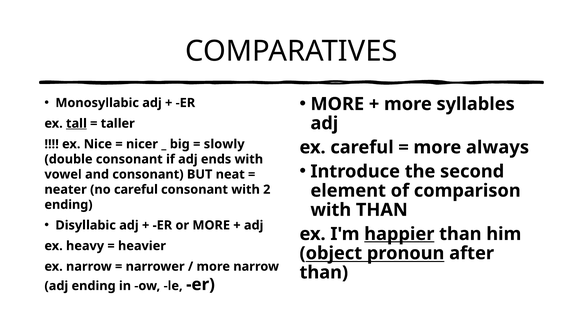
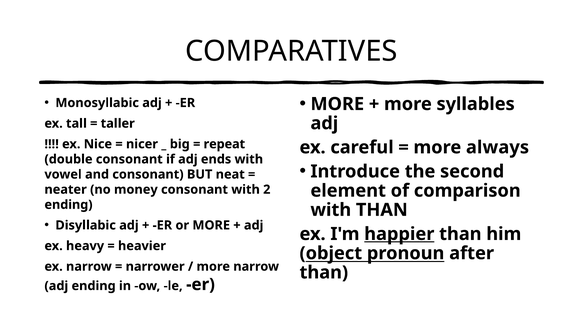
tall underline: present -> none (76, 123)
slowly: slowly -> repeat (224, 144)
no careful: careful -> money (136, 189)
